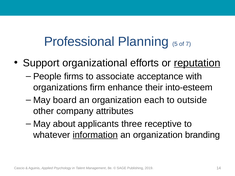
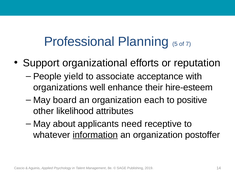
reputation underline: present -> none (197, 63)
firms: firms -> yield (74, 77)
firm: firm -> well (98, 87)
into-esteem: into-esteem -> hire-esteem (189, 87)
outside: outside -> positive (192, 100)
company: company -> likelihood (75, 111)
three: three -> need (132, 124)
branding: branding -> postoffer (202, 135)
